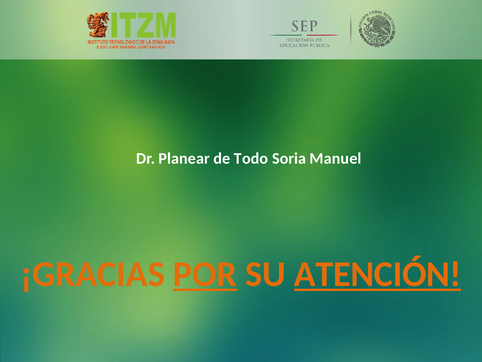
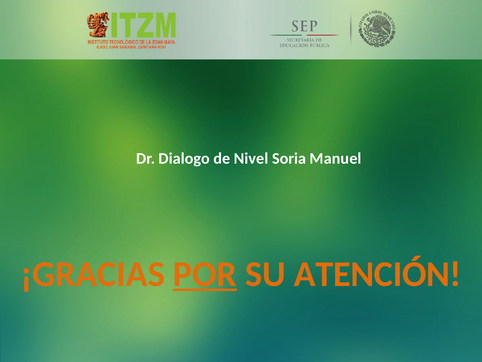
Planear: Planear -> Dialogo (184, 158)
Todo: Todo -> Nivel (251, 158)
ATENCIÓN underline: present -> none (378, 274)
